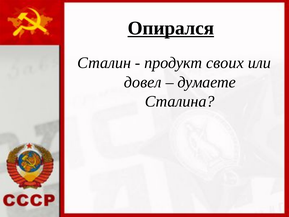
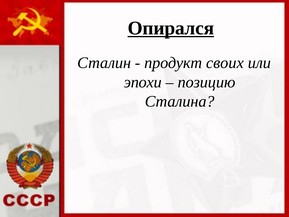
довел: довел -> эпохи (143, 82)
думаете: думаете -> позицию (206, 82)
